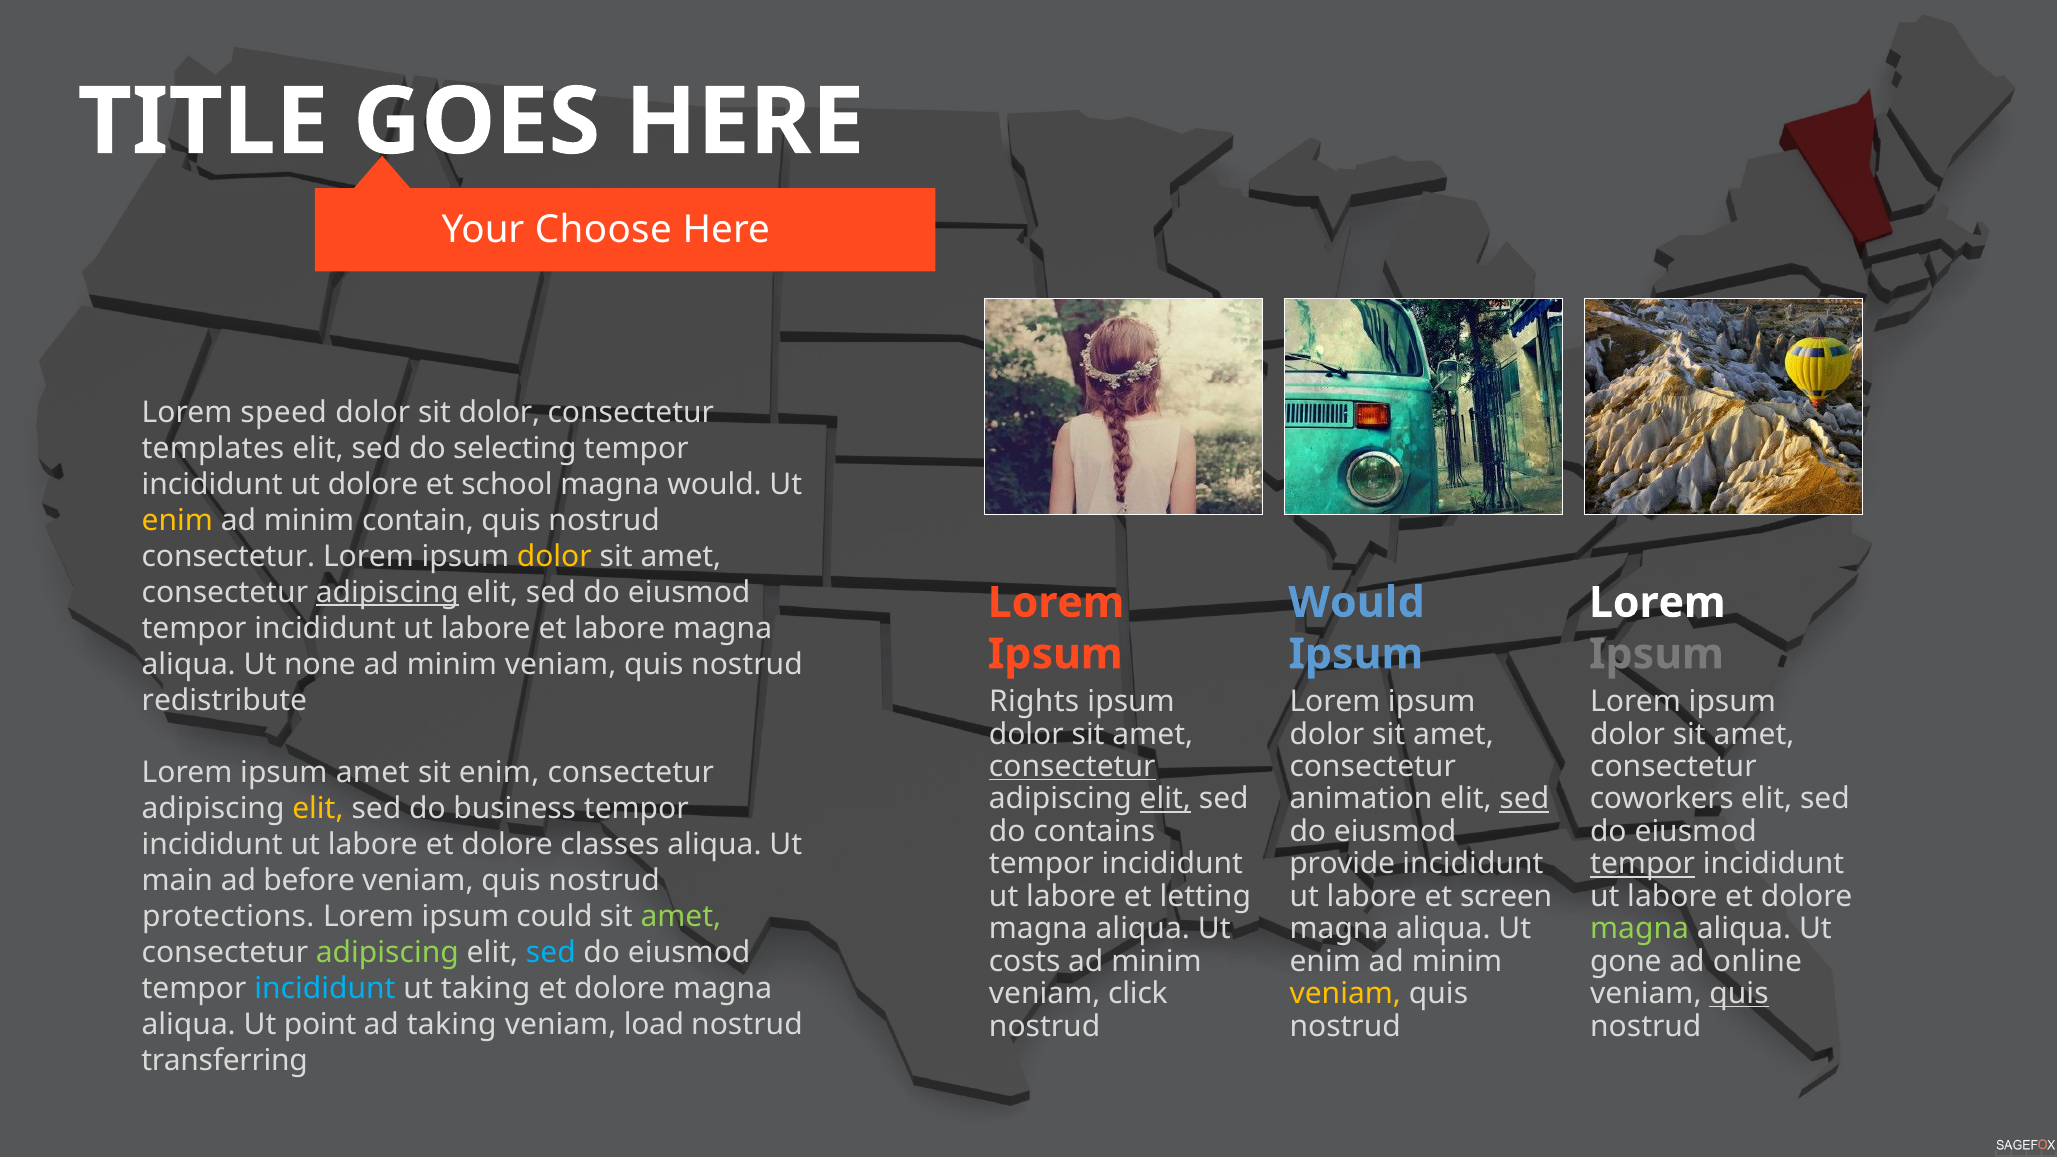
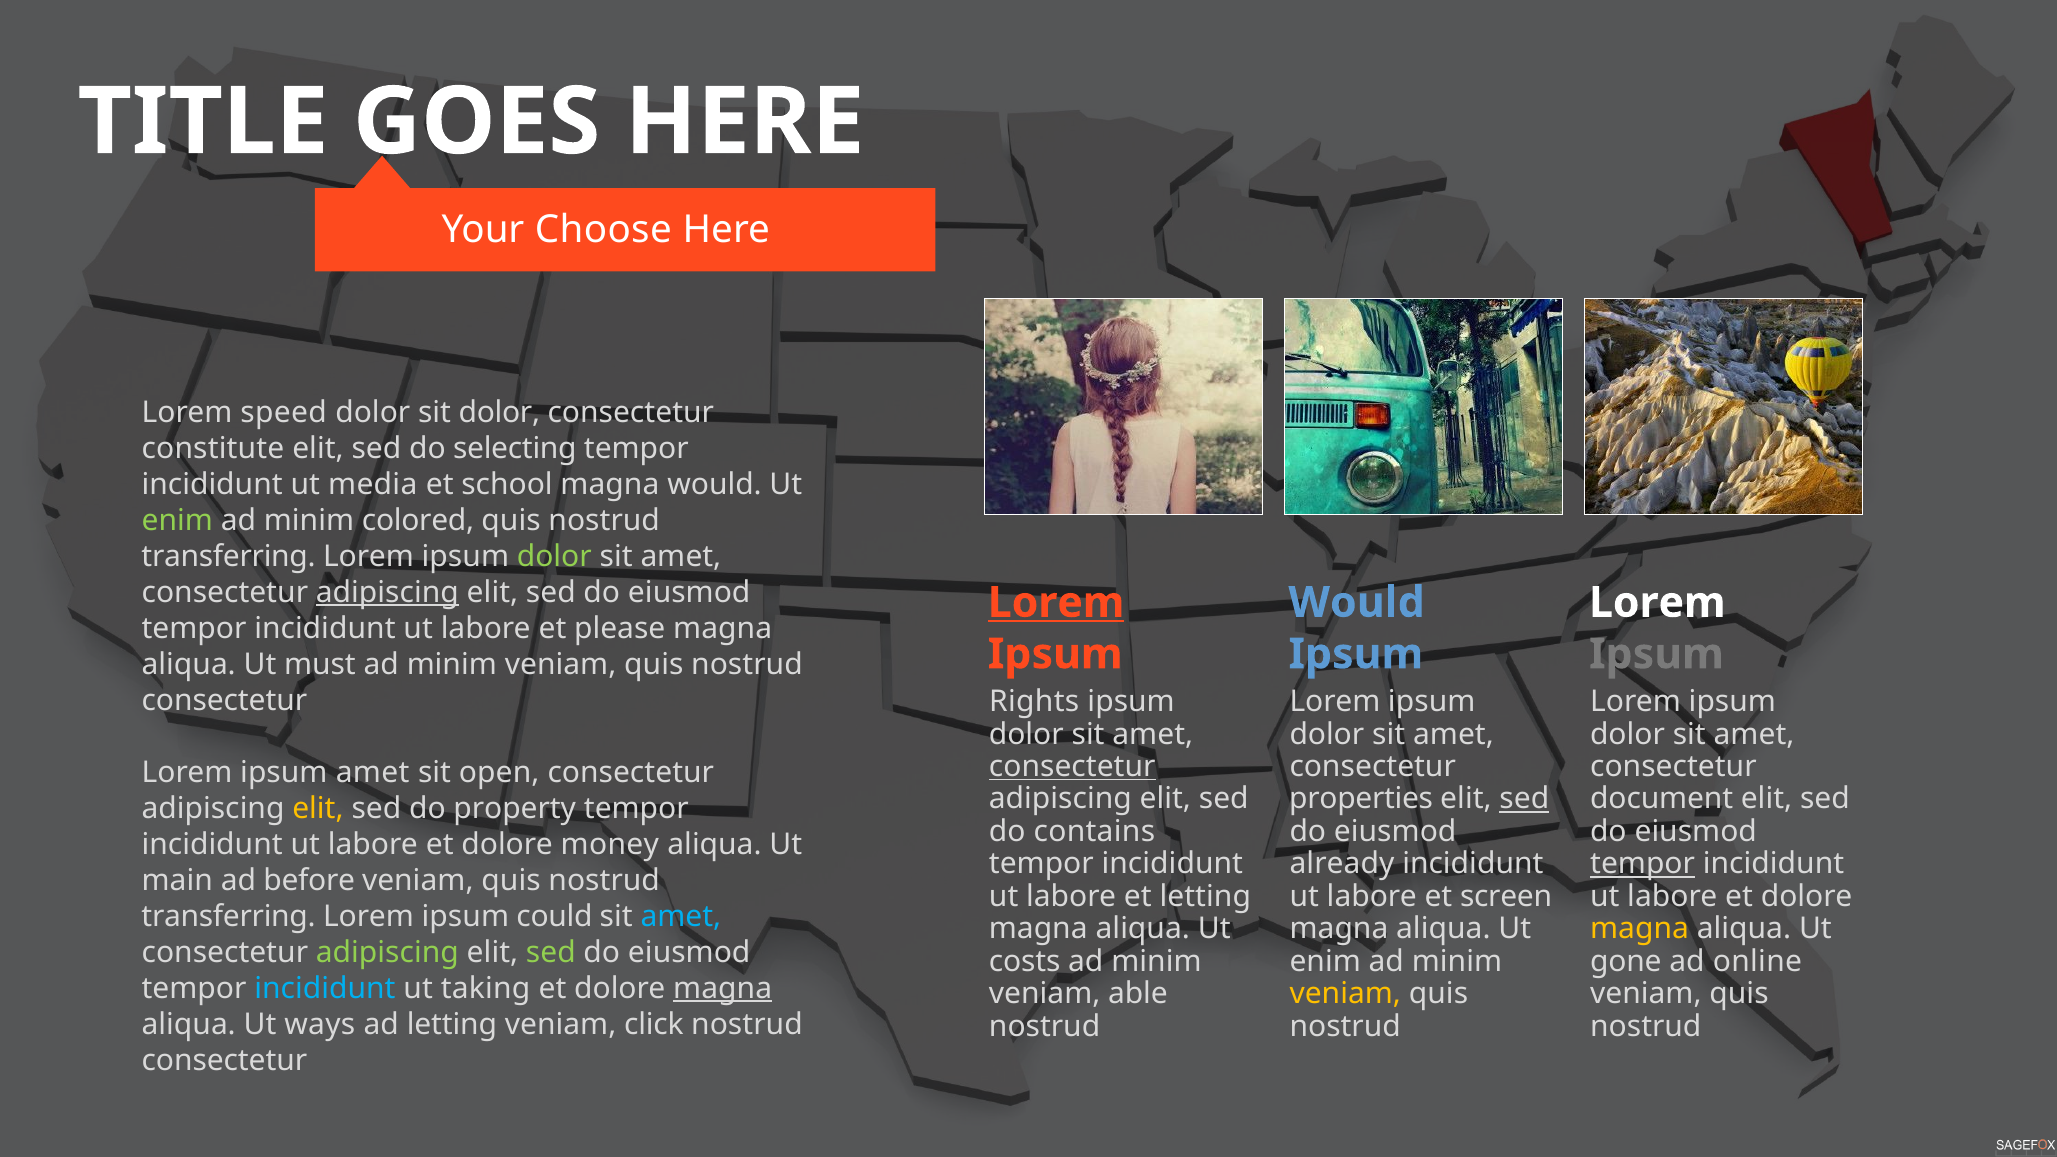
templates: templates -> constitute (213, 448)
ut dolore: dolore -> media (373, 484)
enim colour: yellow -> light green (177, 520)
contain: contain -> colored (418, 520)
consectetur: consectetur -> transferring (229, 556)
dolor colour: yellow -> light green (554, 556)
Lorem underline: none -> present (1056, 603)
et labore: labore -> please (620, 628)
none: none -> must (320, 664)
redistribute: redistribute -> consectetur (224, 700)
sit enim: enim -> open (499, 772)
elit underline: present -> none (1165, 799)
animation: animation -> properties (1361, 799)
coworkers: coworkers -> document (1662, 799)
business: business -> property (515, 808)
classes: classes -> money (610, 844)
provide: provide -> already (1342, 864)
protections: protections -> transferring (229, 916)
amet colour: light green -> light blue (681, 916)
magna colour: light green -> yellow (1640, 929)
sed colour: light blue -> light green (551, 952)
magna underline: none -> present (723, 988)
click: click -> able (1138, 994)
quis underline: present -> none (1739, 994)
point: point -> ways (320, 1024)
ad taking: taking -> letting (452, 1024)
load: load -> click (654, 1024)
transferring: transferring -> consectetur (224, 1060)
